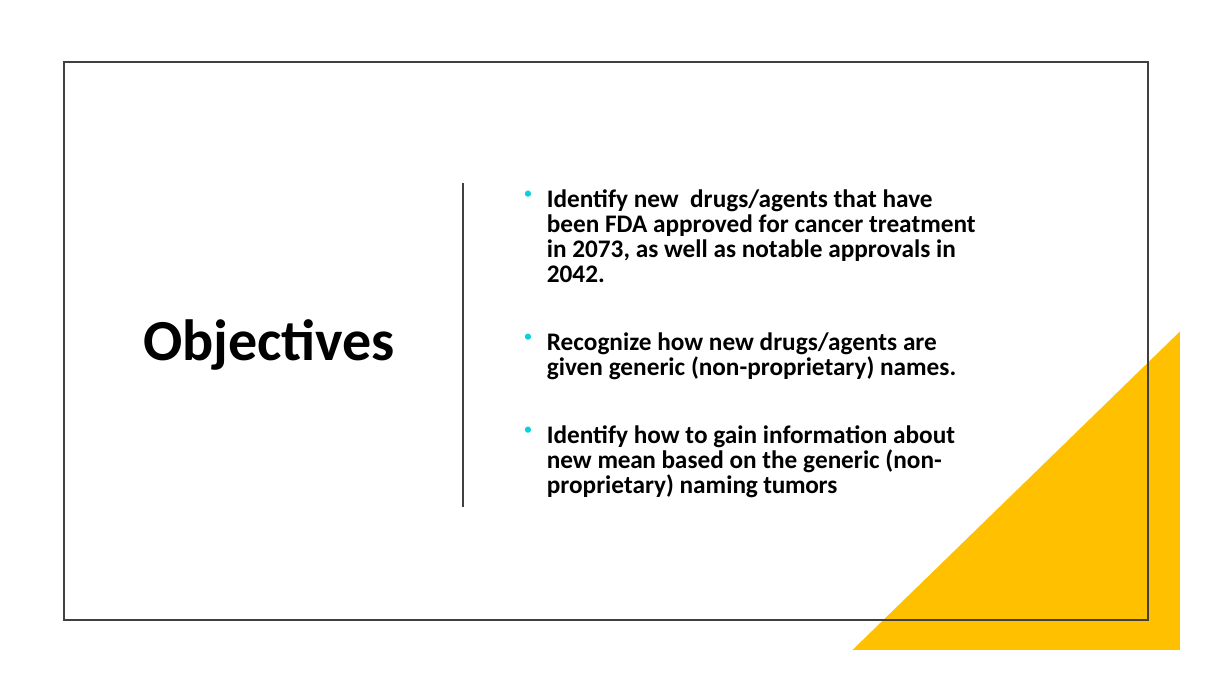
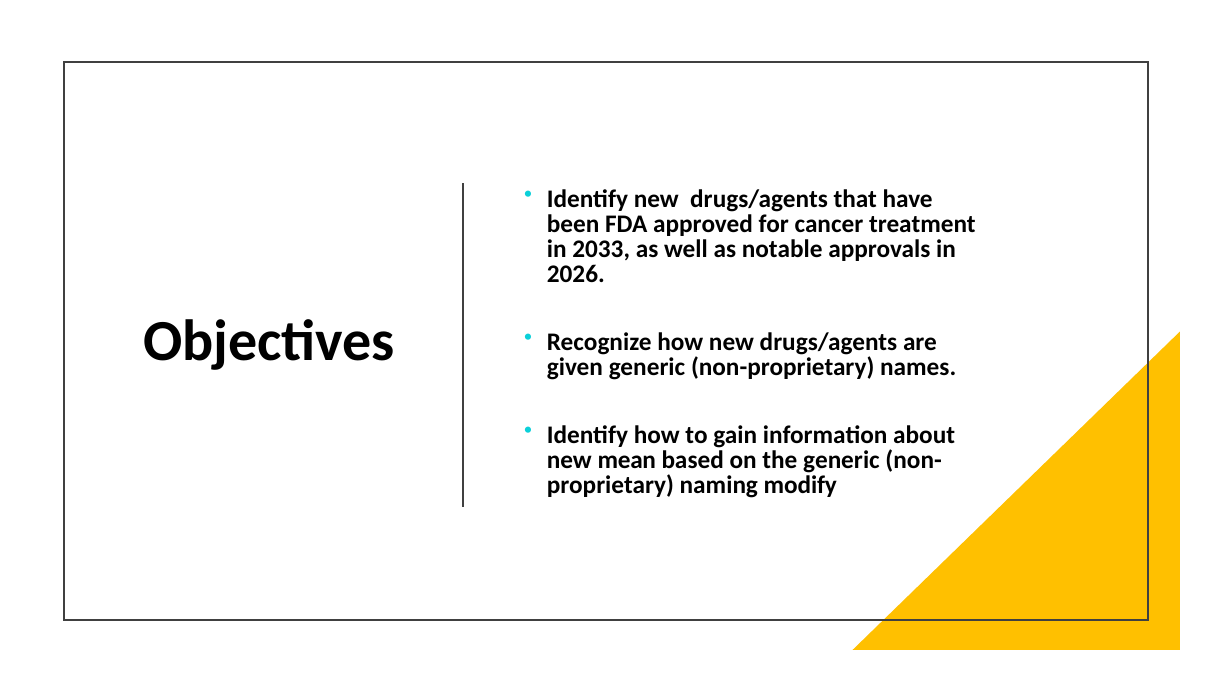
2073: 2073 -> 2033 (601, 249)
2042: 2042 -> 2026 (576, 274)
tumors: tumors -> modify (800, 485)
